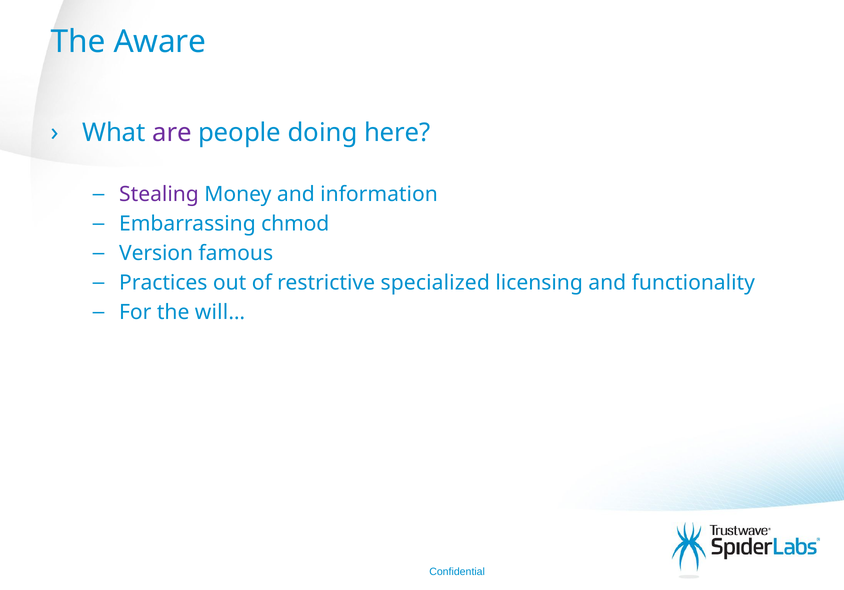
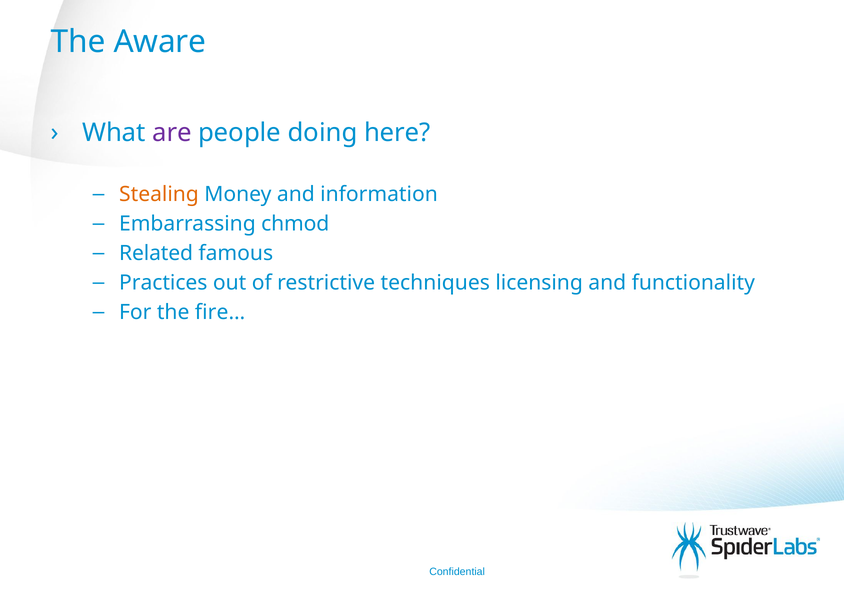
Stealing colour: purple -> orange (159, 195)
Version: Version -> Related (156, 254)
specialized: specialized -> techniques (435, 283)
will…: will… -> fire… (220, 313)
